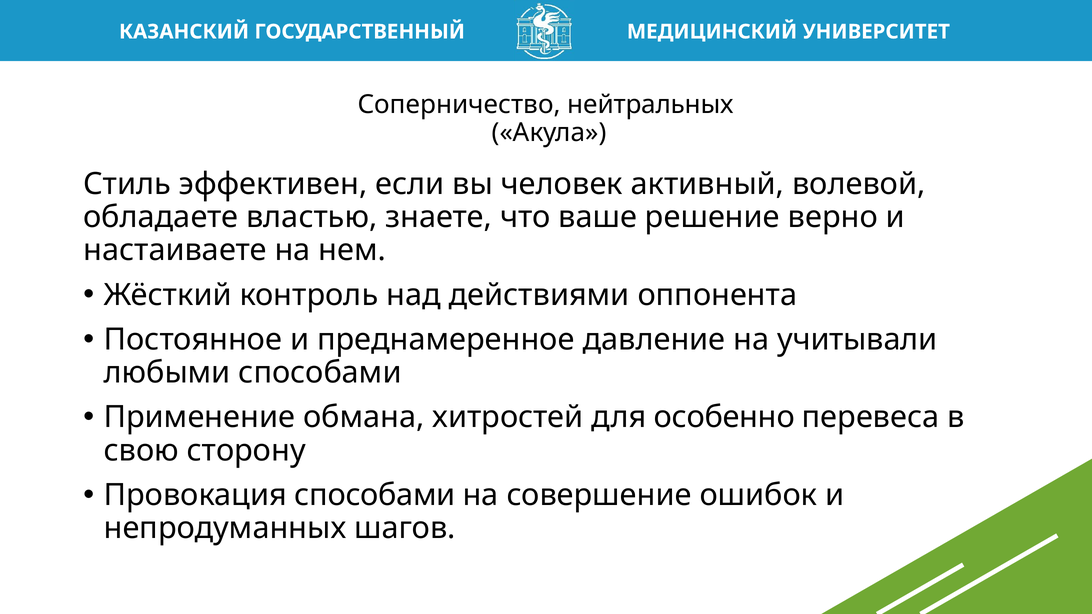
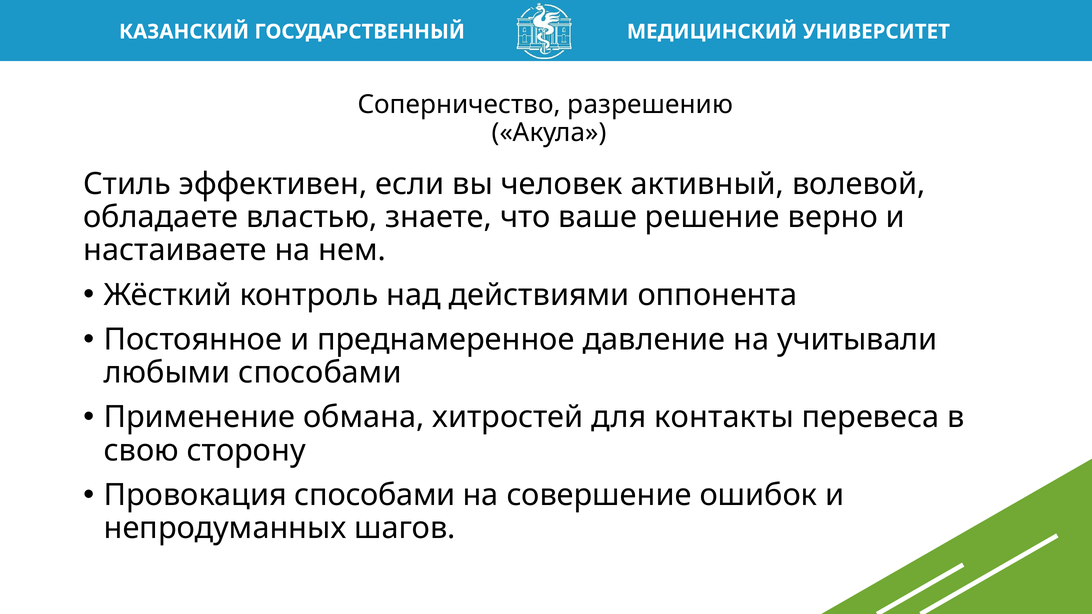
нейтральных: нейтральных -> разрешению (650, 105)
особенно: особенно -> контакты (724, 417)
